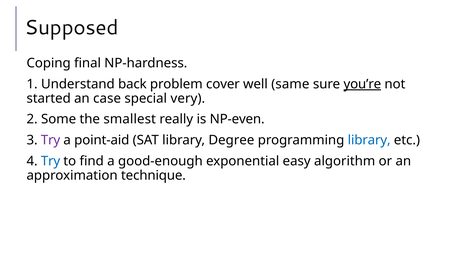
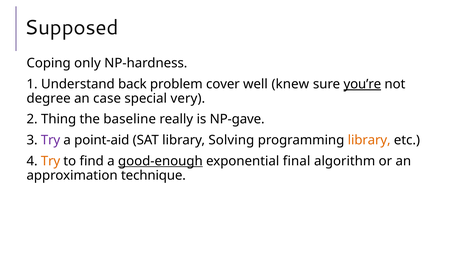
final: final -> only (87, 63)
same: same -> knew (290, 84)
started: started -> degree (49, 99)
Some: Some -> Thing (59, 119)
smallest: smallest -> baseline (130, 119)
NP-even: NP-even -> NP-gave (237, 119)
Degree: Degree -> Solving (231, 140)
library colour: blue -> orange (369, 140)
Try colour: blue -> orange (51, 161)
good-enough underline: none -> present (160, 161)
easy: easy -> final (297, 161)
